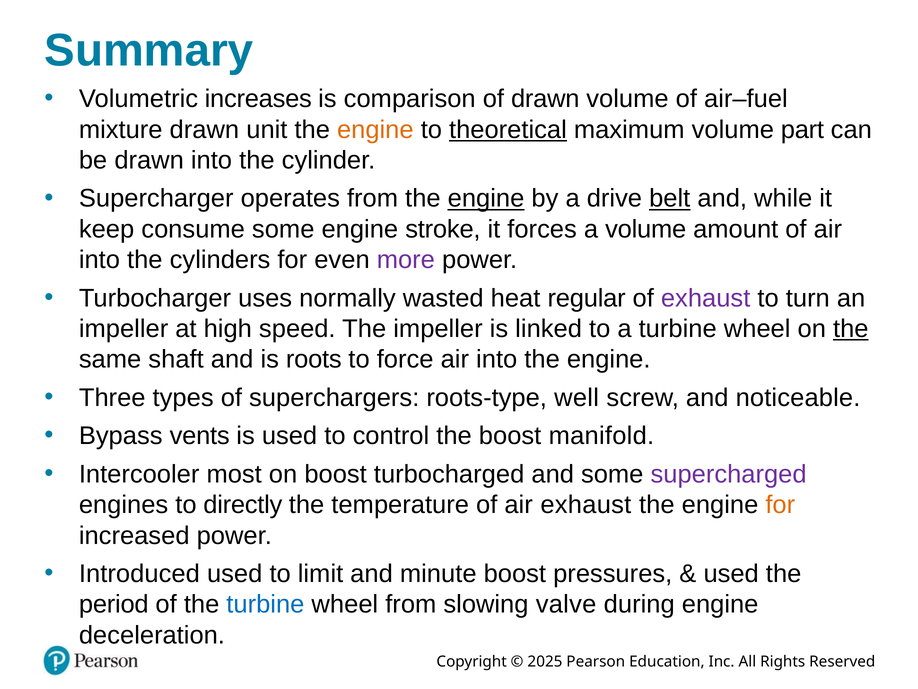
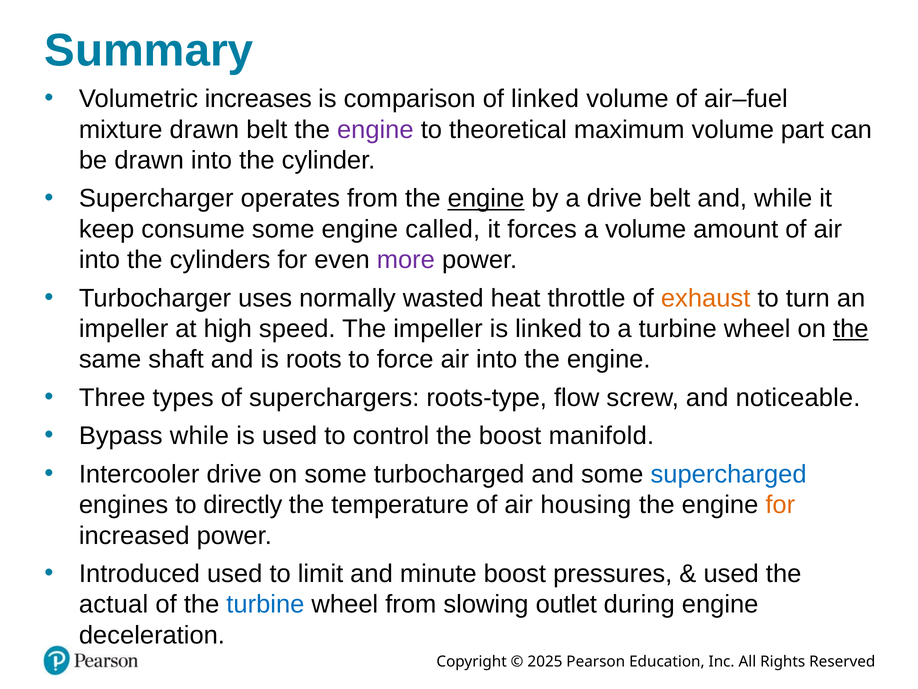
of drawn: drawn -> linked (545, 99)
drawn unit: unit -> belt (267, 130)
engine colour: orange -> purple (375, 130)
theoretical underline: present -> none (508, 130)
belt underline: present -> none (670, 198)
stroke: stroke -> called (443, 229)
regular: regular -> throttle (587, 298)
exhaust colour: purple -> orange (706, 298)
well: well -> flow (577, 397)
Bypass vents: vents -> while (199, 436)
Intercooler most: most -> drive (234, 474)
on boost: boost -> some (336, 474)
supercharged colour: purple -> blue (729, 474)
air exhaust: exhaust -> housing (586, 505)
period: period -> actual (114, 604)
valve: valve -> outlet (566, 604)
